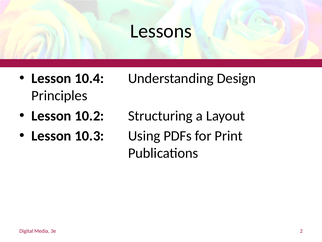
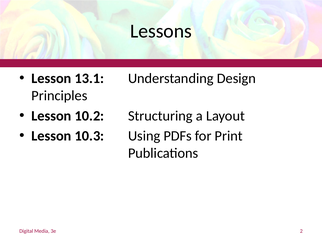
10.4: 10.4 -> 13.1 (89, 78)
